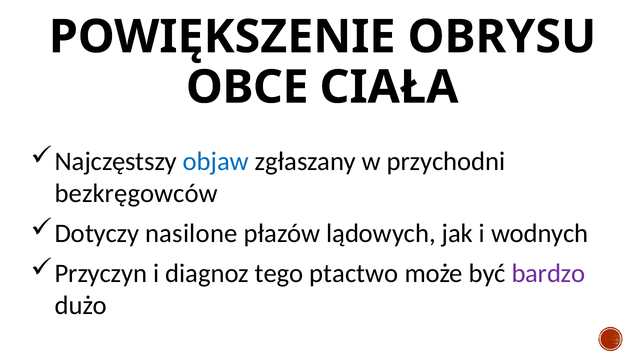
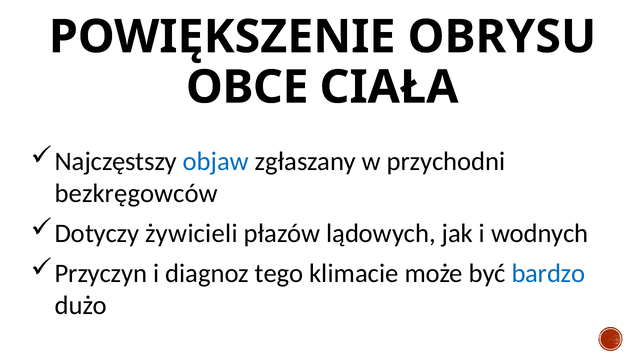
nasilone: nasilone -> żywicieli (191, 234)
ptactwo: ptactwo -> klimacie (354, 274)
bardzo colour: purple -> blue (548, 274)
